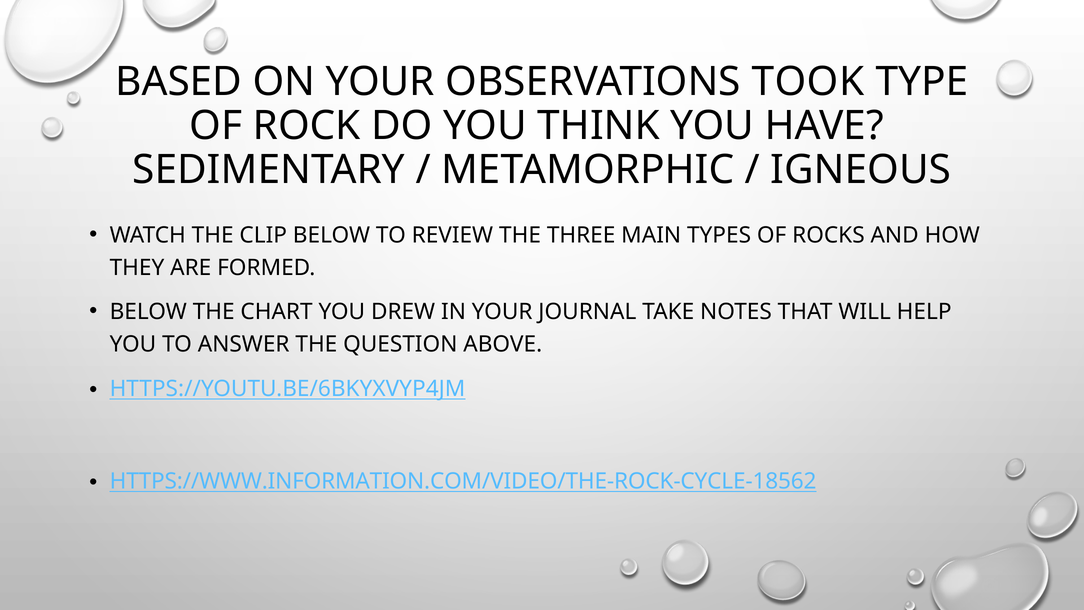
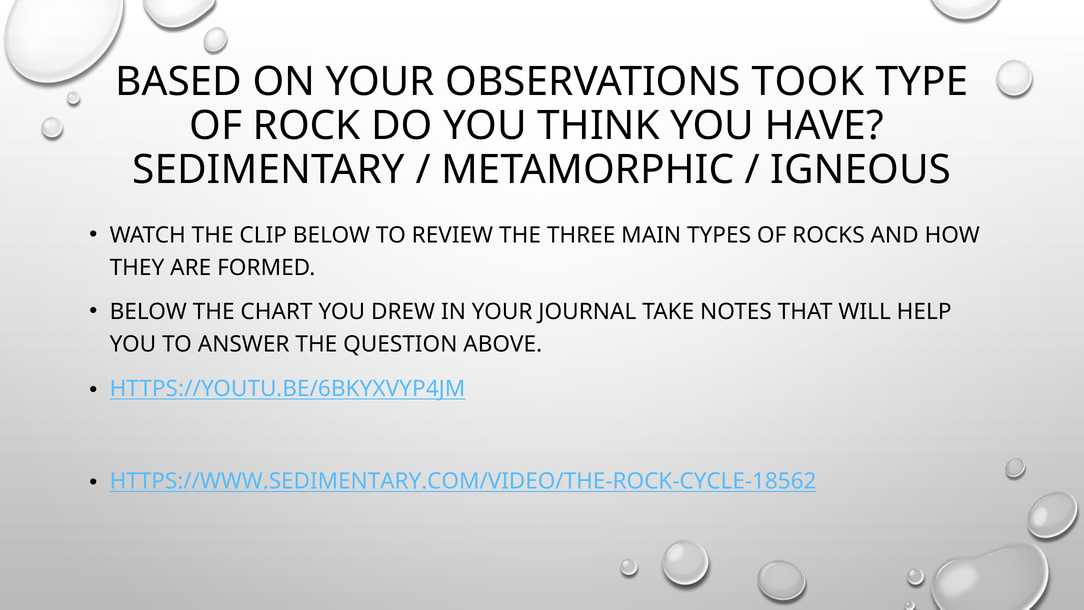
HTTPS://WWW.INFORMATION.COM/VIDEO/THE-ROCK-CYCLE-18562: HTTPS://WWW.INFORMATION.COM/VIDEO/THE-ROCK-CYCLE-18562 -> HTTPS://WWW.SEDIMENTARY.COM/VIDEO/THE-ROCK-CYCLE-18562 (463, 481)
